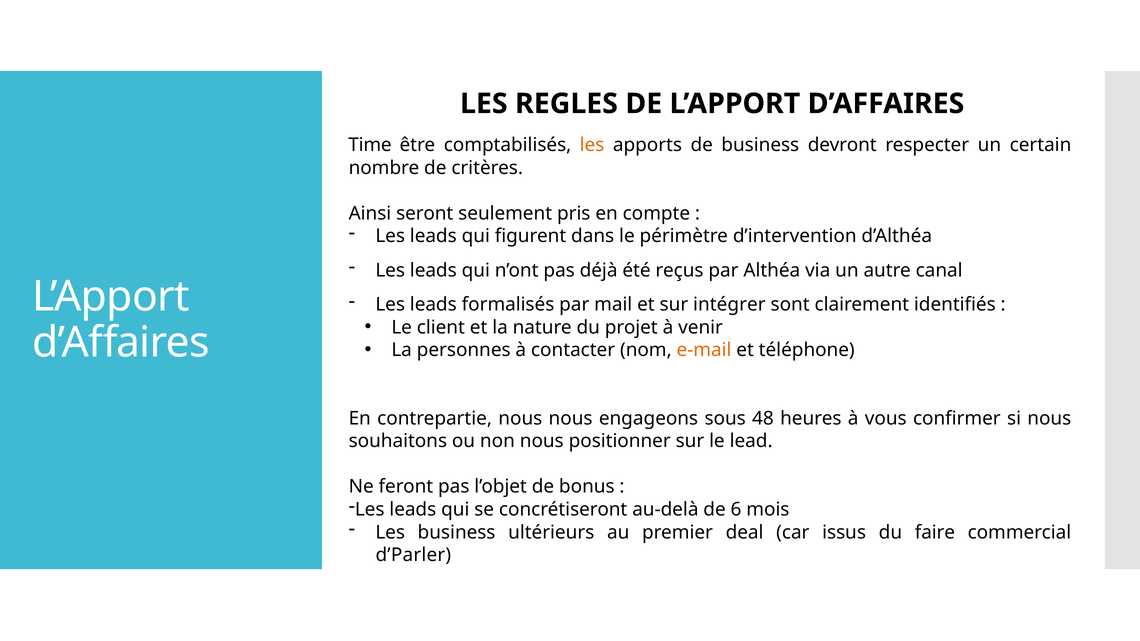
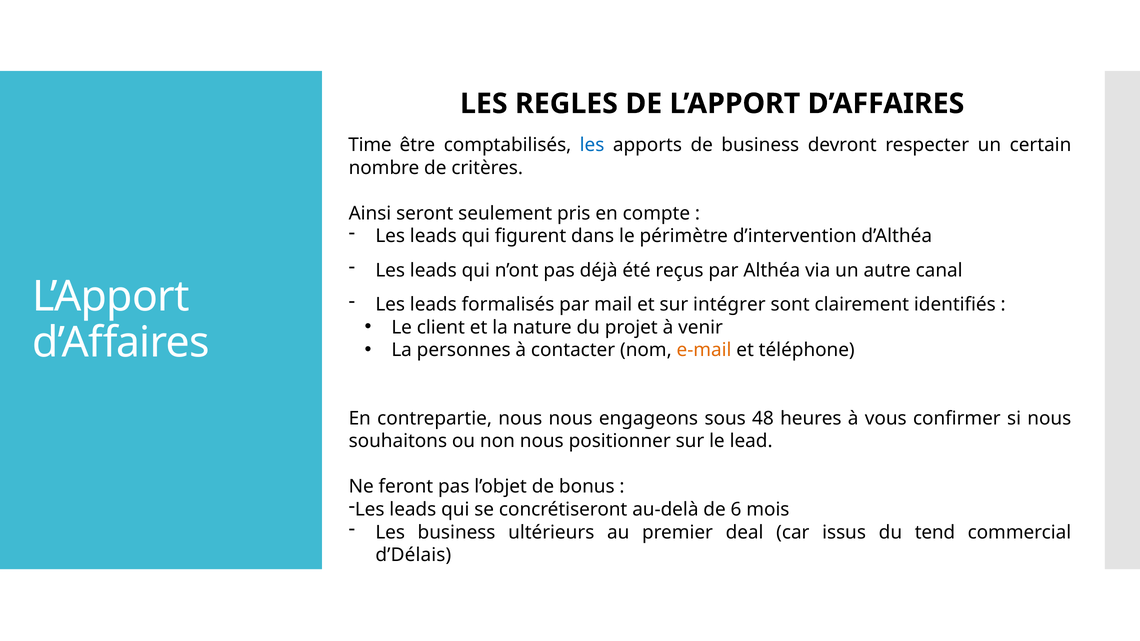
les colour: orange -> blue (592, 145)
faire: faire -> tend (935, 532)
d’Parler: d’Parler -> d’Délais (413, 555)
